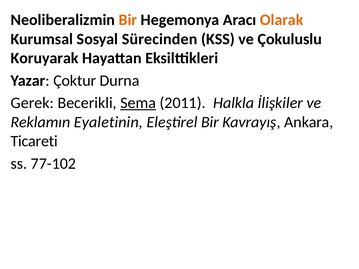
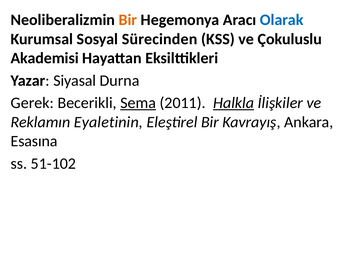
Olarak colour: orange -> blue (282, 20)
Koruyarak: Koruyarak -> Akademisi (45, 58)
Çoktur: Çoktur -> Siyasal (75, 81)
Halkla underline: none -> present (234, 103)
Ticareti: Ticareti -> Esasına (34, 141)
77-102: 77-102 -> 51-102 (53, 164)
